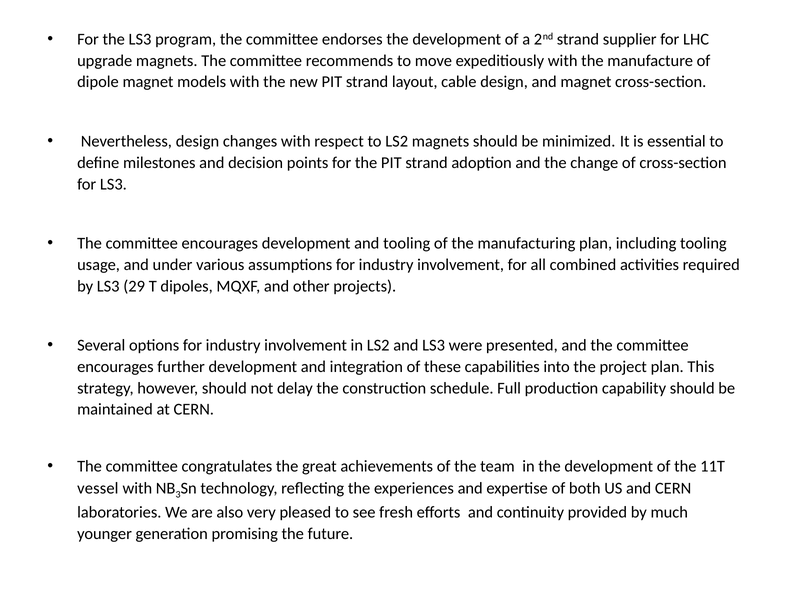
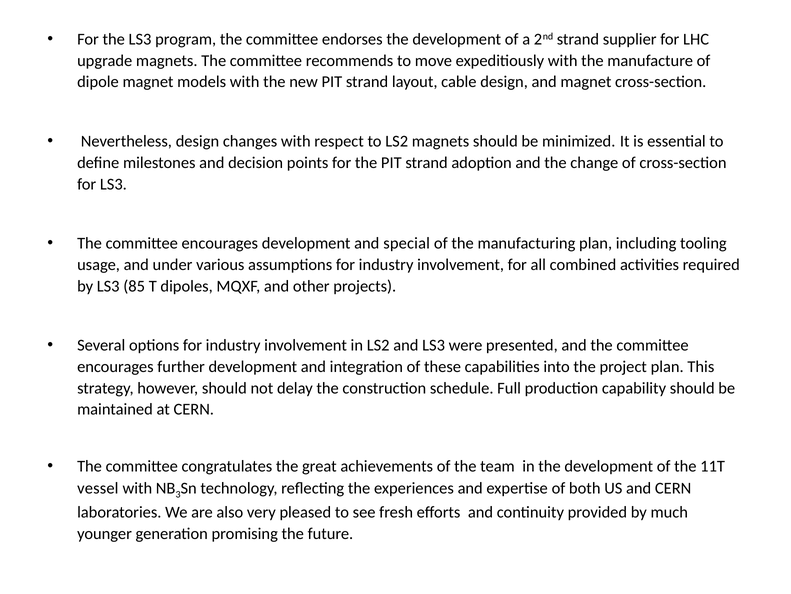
and tooling: tooling -> special (407, 243)
29: 29 -> 85 (134, 286)
